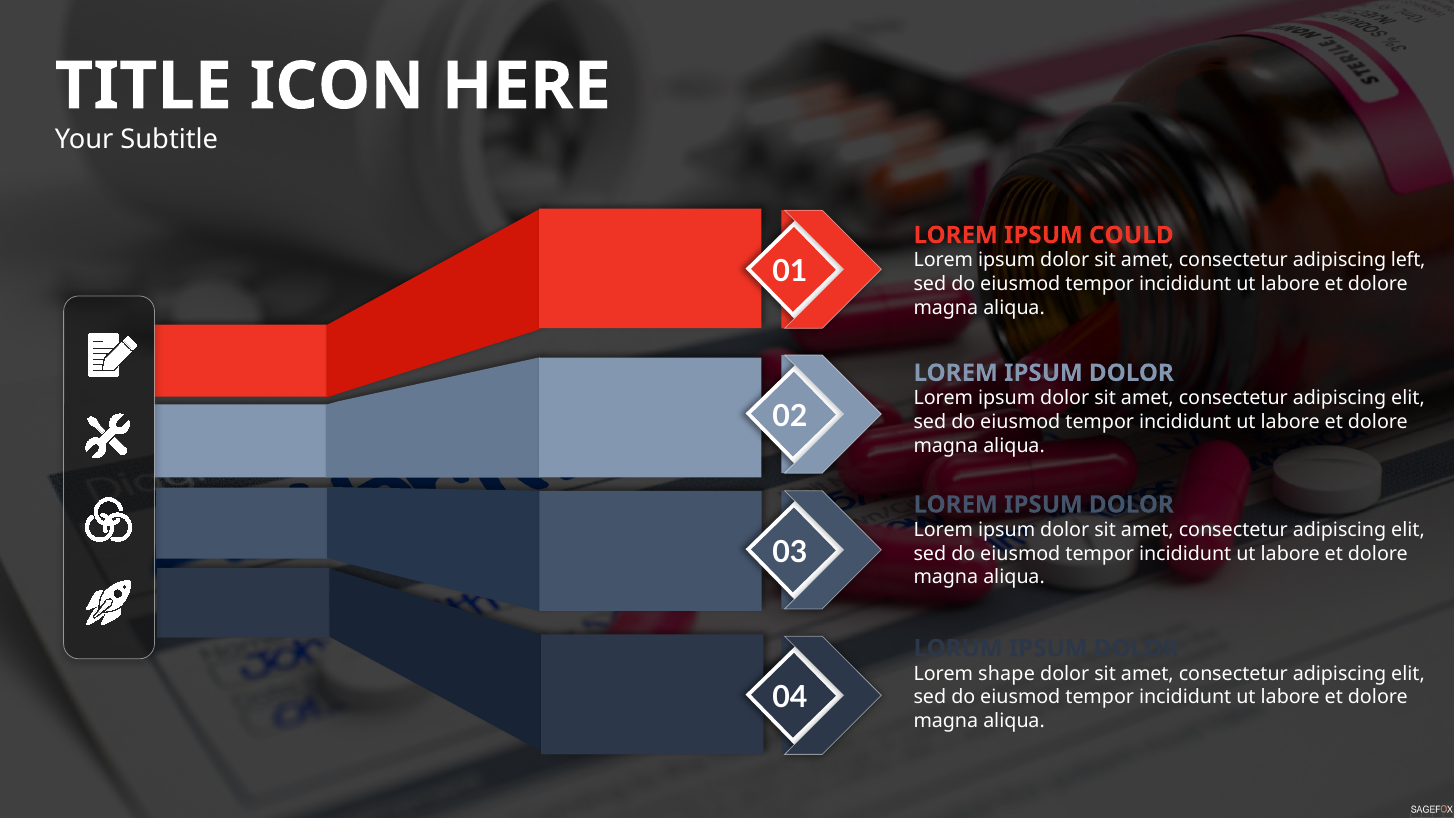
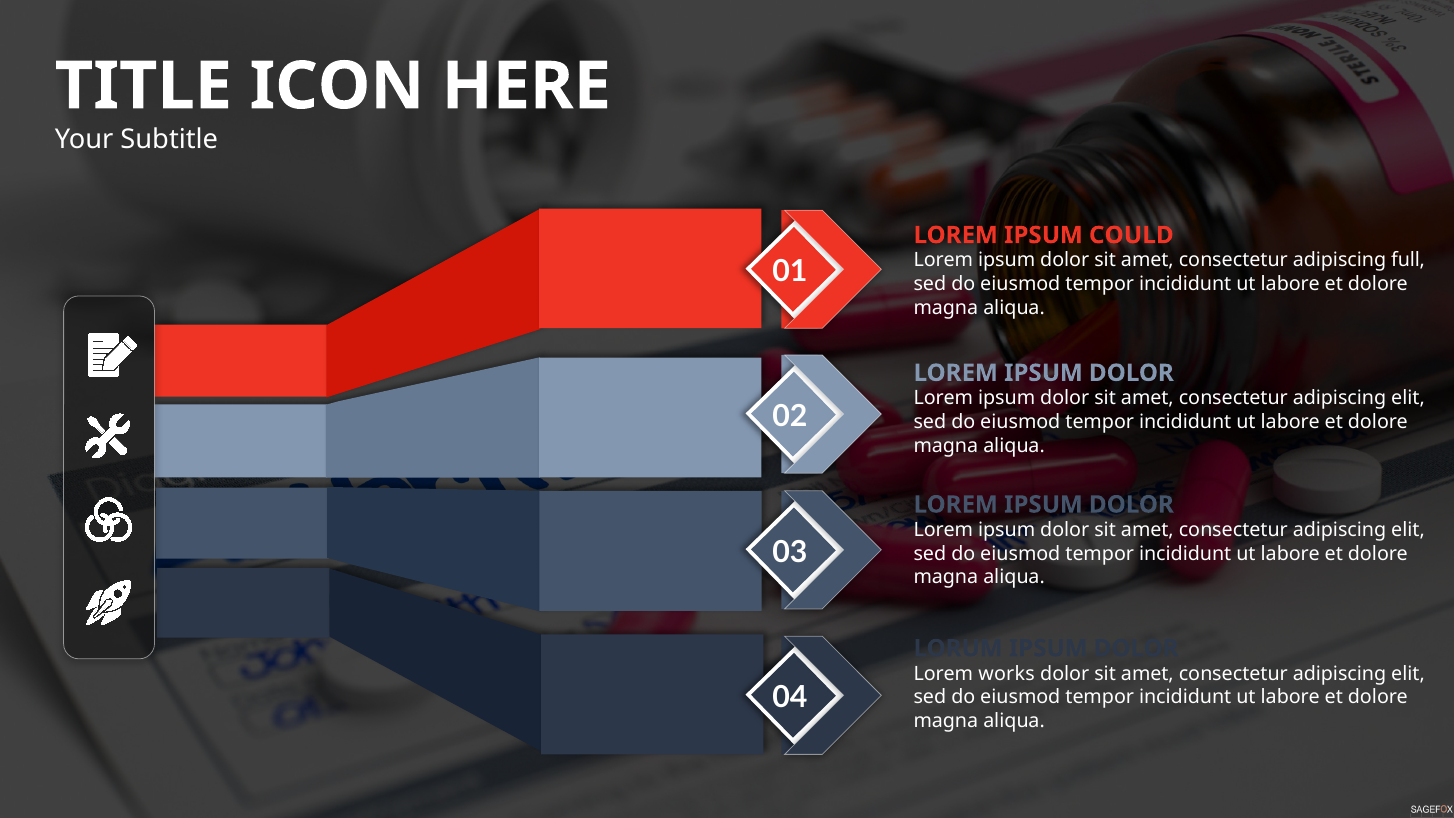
left: left -> full (1408, 260)
shape: shape -> works (1007, 674)
